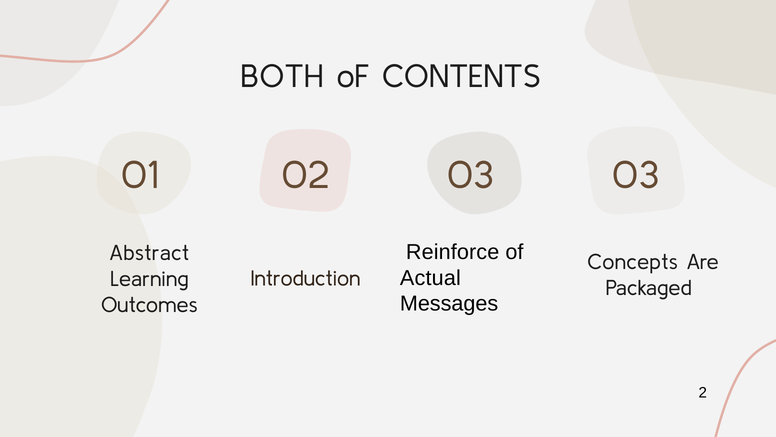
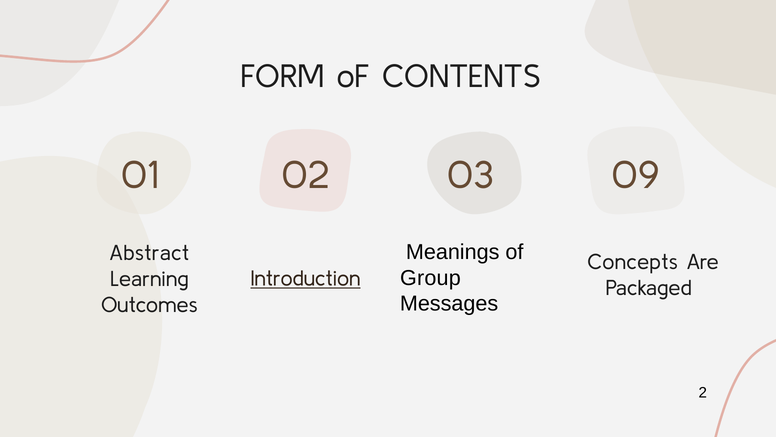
BOTH: BOTH -> FORM (283, 77)
01 03: 03 -> 09 (636, 175)
Reinforce: Reinforce -> Meanings (453, 252)
Actual: Actual -> Group (430, 278)
Introduction underline: none -> present (306, 279)
